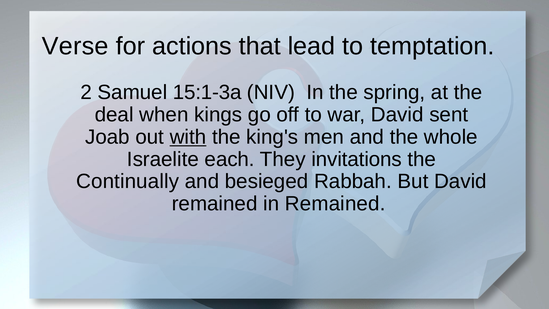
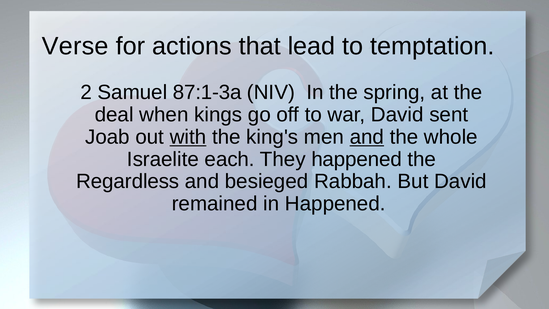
15:1-3a: 15:1-3a -> 87:1-3a (207, 92)
and underline: none -> present (367, 137)
They invitations: invitations -> happened (357, 159)
Continually: Continually -> Regardless (128, 181)
in Remained: Remained -> Happened (335, 204)
